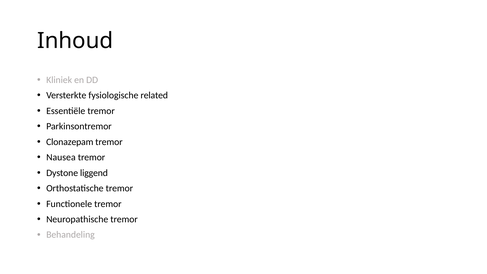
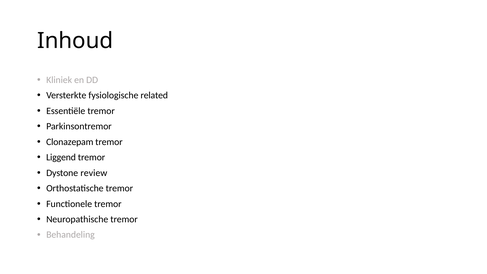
Nausea: Nausea -> Liggend (61, 157)
liggend: liggend -> review (94, 173)
